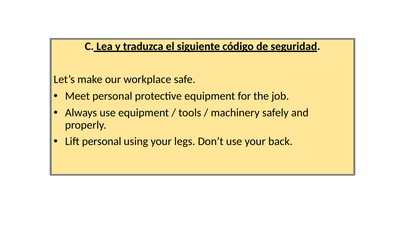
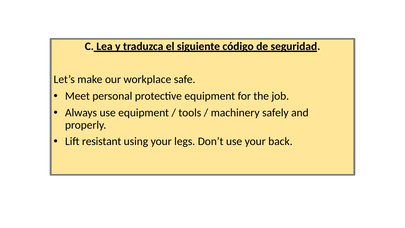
Lift personal: personal -> resistant (102, 141)
